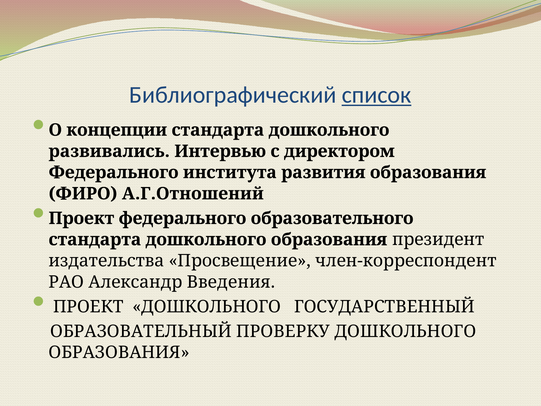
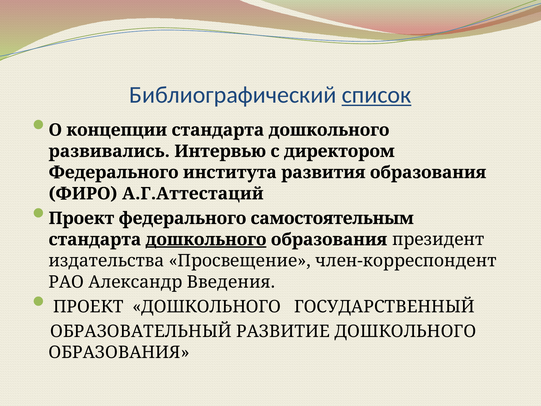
А.Г.Отношений: А.Г.Отношений -> А.Г.Аттестаций (193, 194)
образовательного: образовательного -> самостоятельным (332, 218)
дошкольного underline: none -> present (206, 239)
ПРОВЕРКУ: ПРОВЕРКУ -> РАЗВИТИЕ (283, 331)
